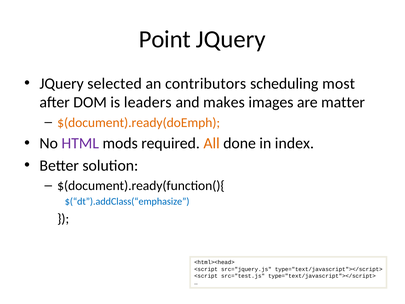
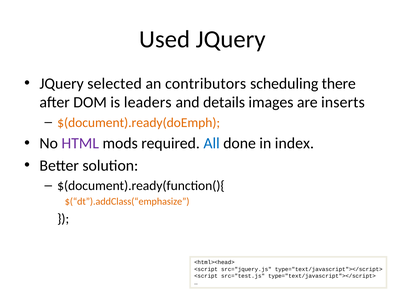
Point: Point -> Used (165, 39)
most: most -> there (339, 83)
makes: makes -> details (224, 102)
matter: matter -> inserts (343, 102)
All colour: orange -> blue (212, 143)
$(“dt”).addClass(“emphasize colour: blue -> orange (127, 201)
